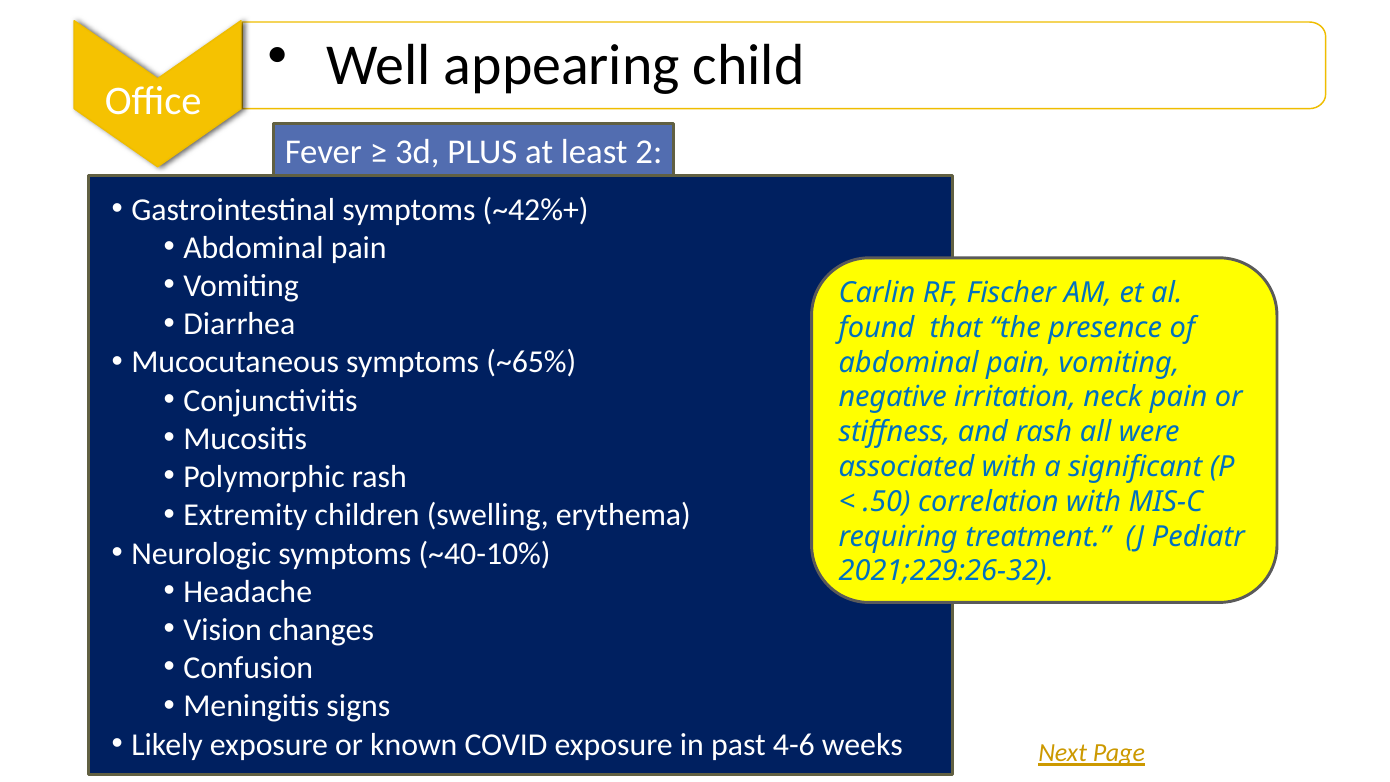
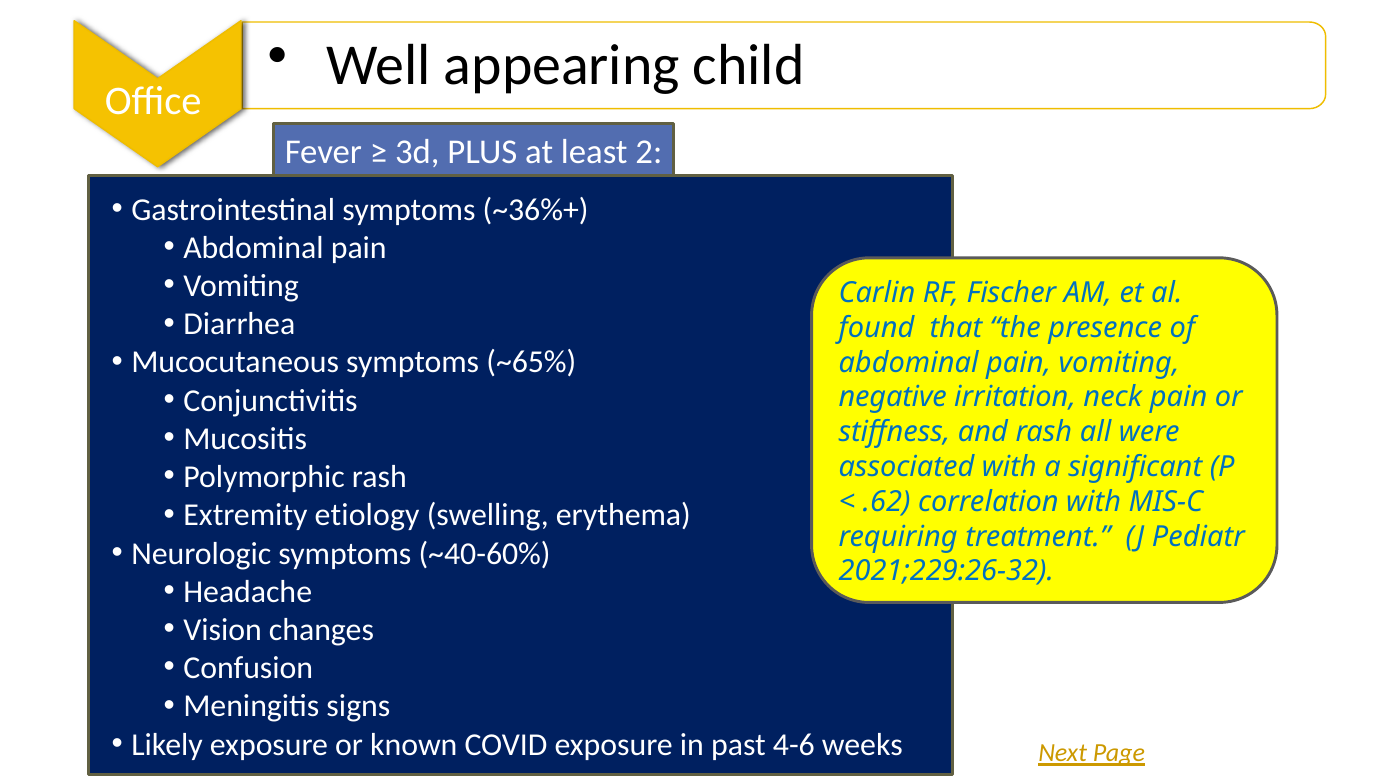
~42%+: ~42%+ -> ~36%+ (536, 210)
.50: .50 -> .62 (887, 502)
children: children -> etiology (367, 515)
~40-10%: ~40-10% -> ~40-60% (485, 553)
